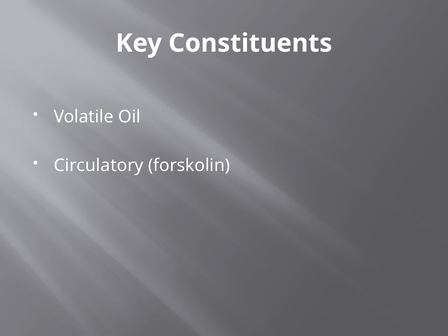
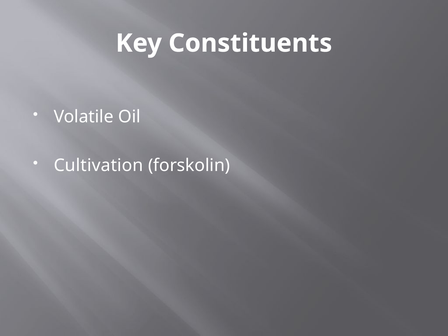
Circulatory: Circulatory -> Cultivation (99, 166)
